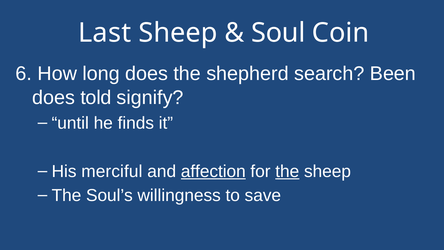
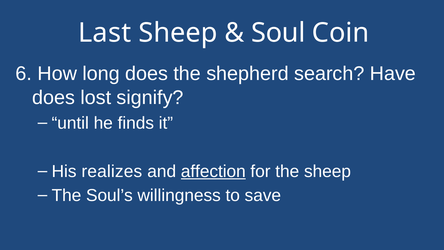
Been: Been -> Have (393, 74)
told: told -> lost (96, 97)
merciful: merciful -> realizes (112, 171)
the underline: present -> none (287, 171)
